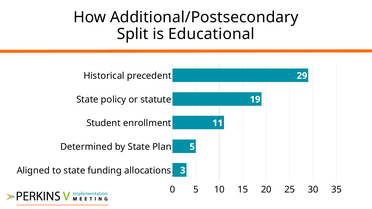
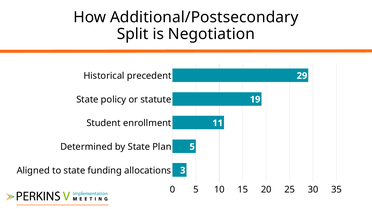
Educational: Educational -> Negotiation (211, 34)
